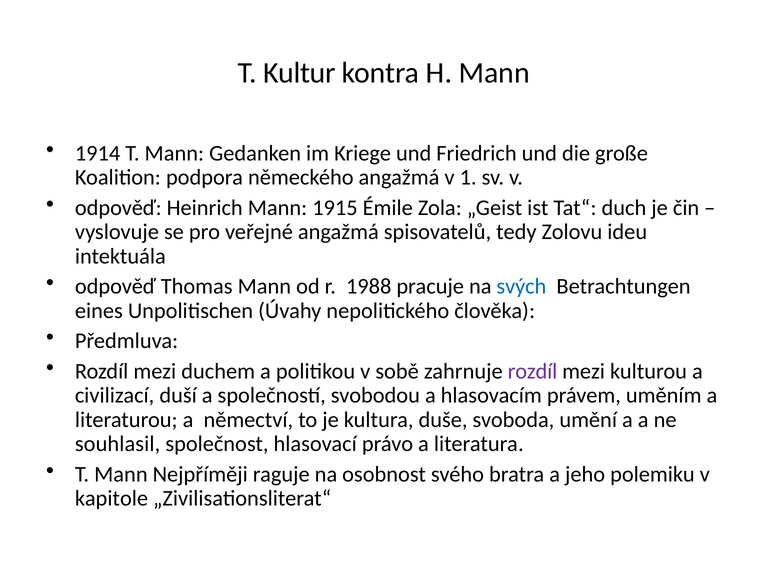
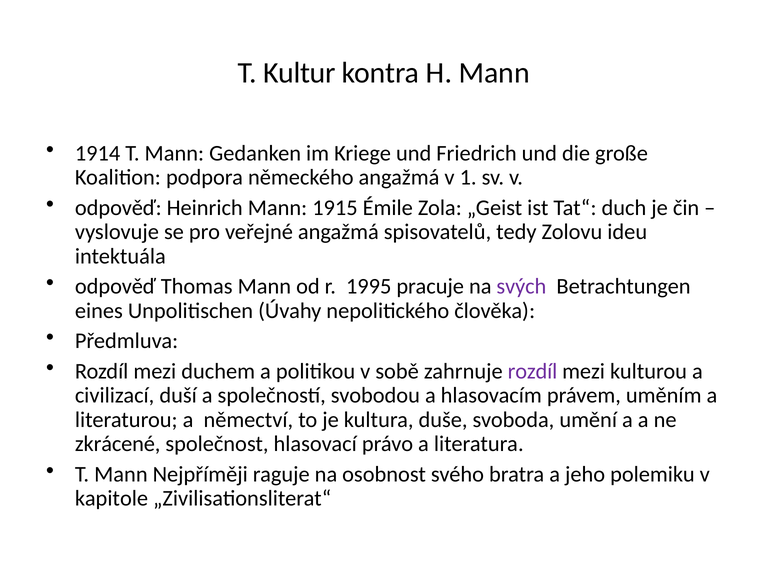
1988: 1988 -> 1995 (369, 286)
svých colour: blue -> purple (521, 286)
souhlasil: souhlasil -> zkrácené (118, 444)
